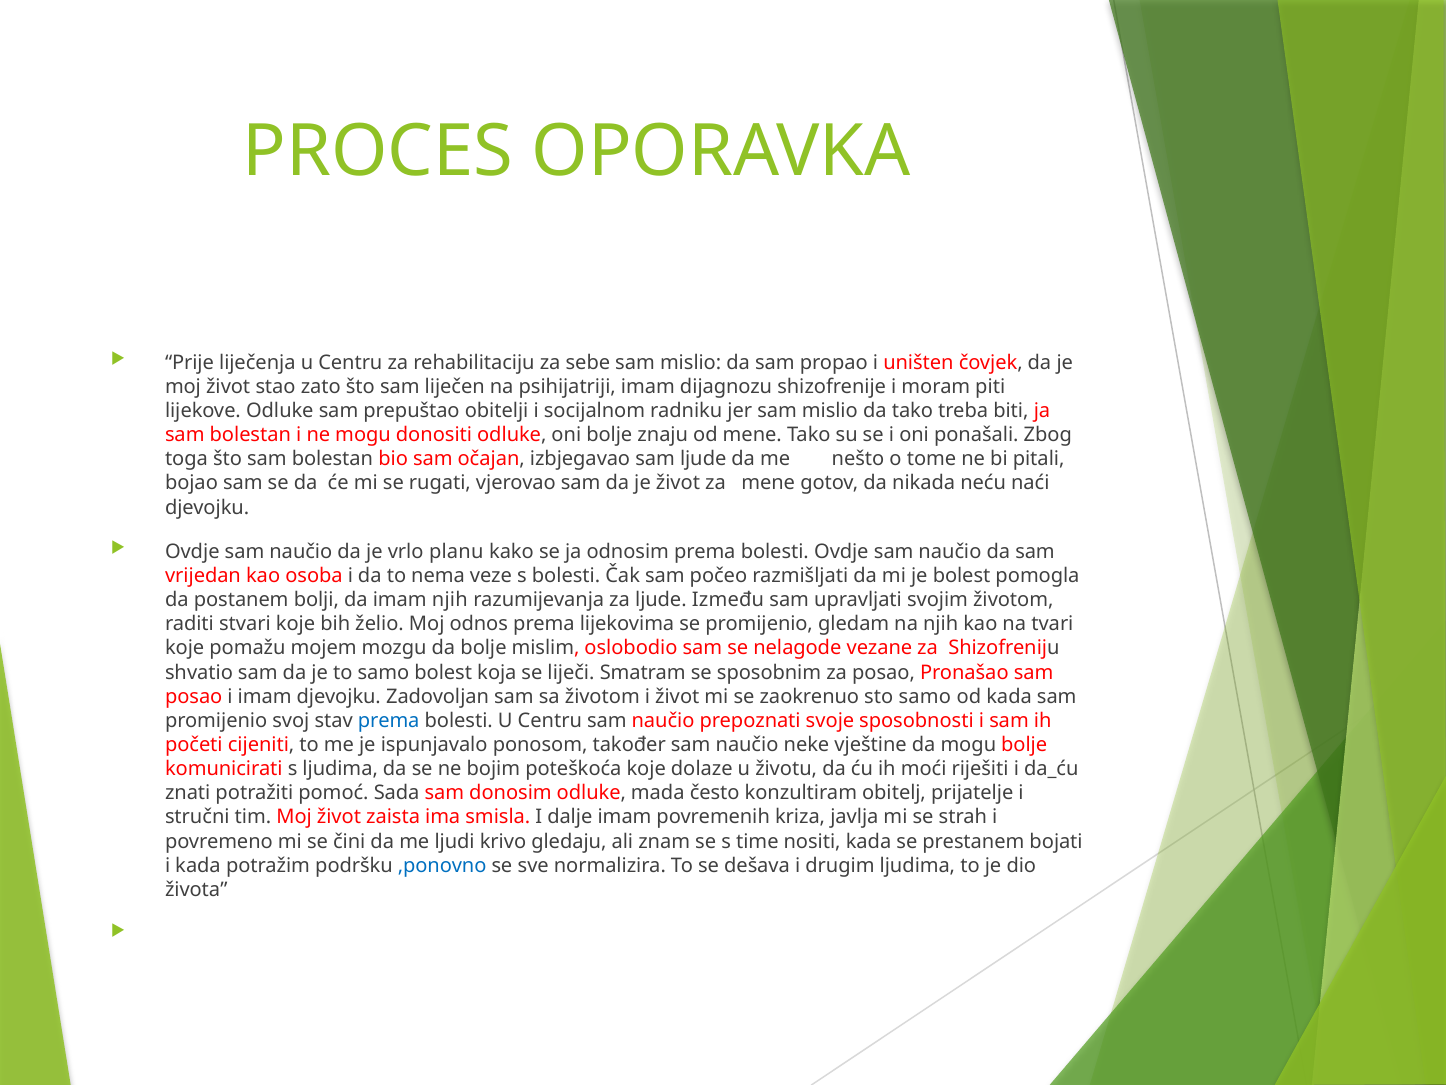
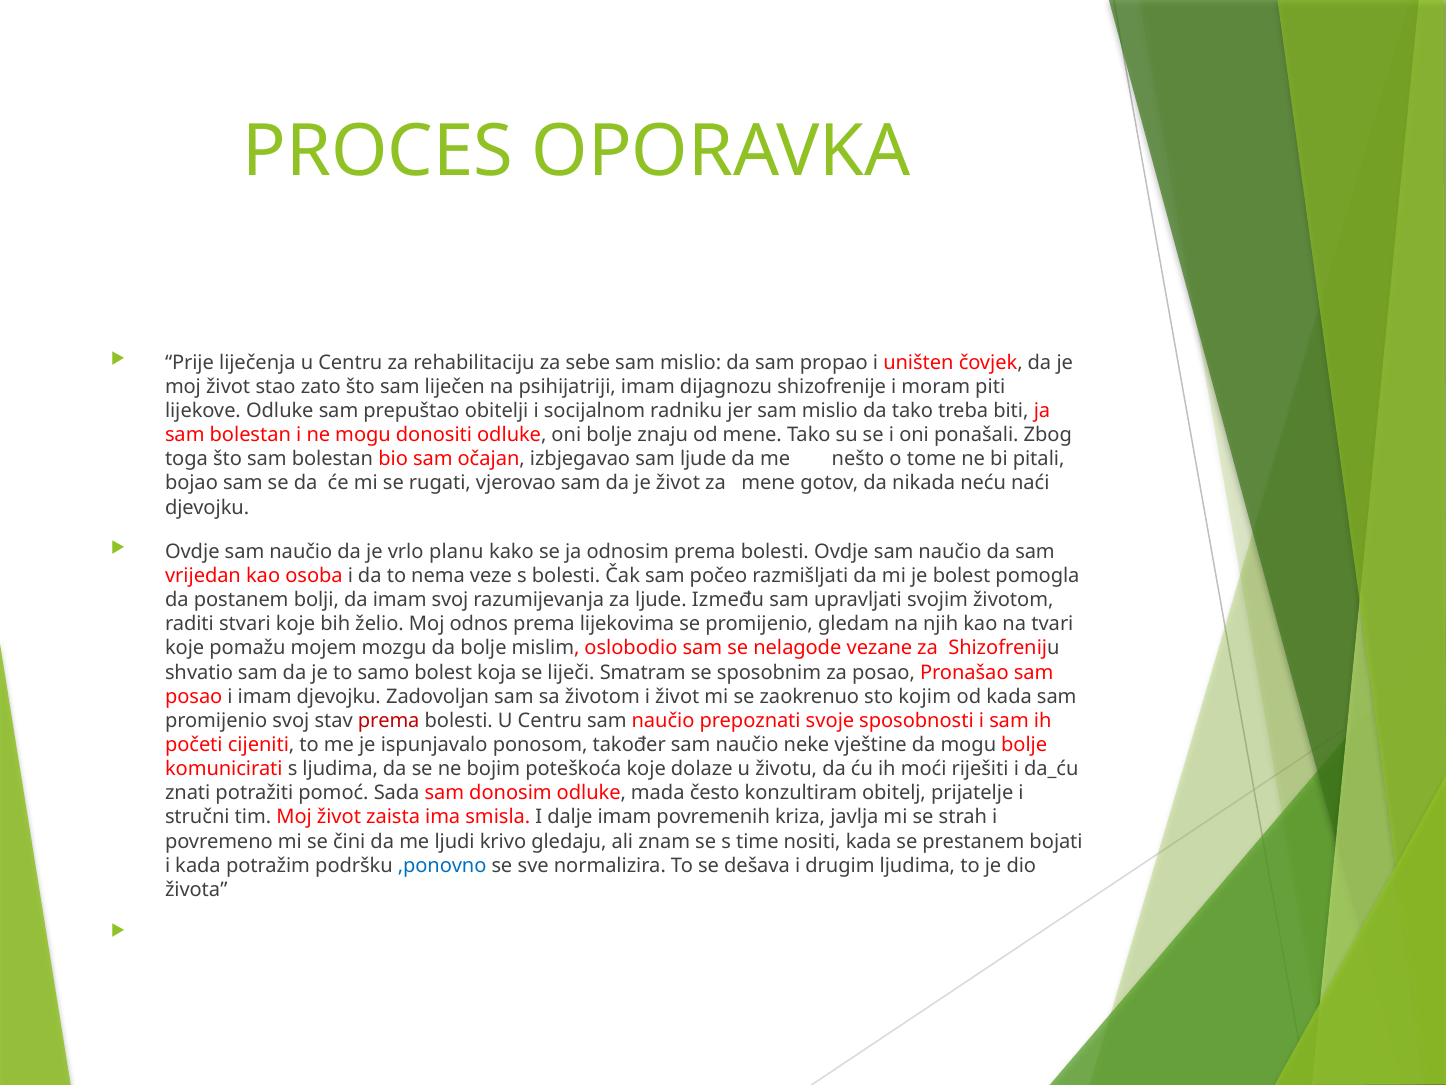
imam njih: njih -> svoj (450, 600)
sto samo: samo -> kojim (925, 696)
prema colour: blue -> red (389, 720)
